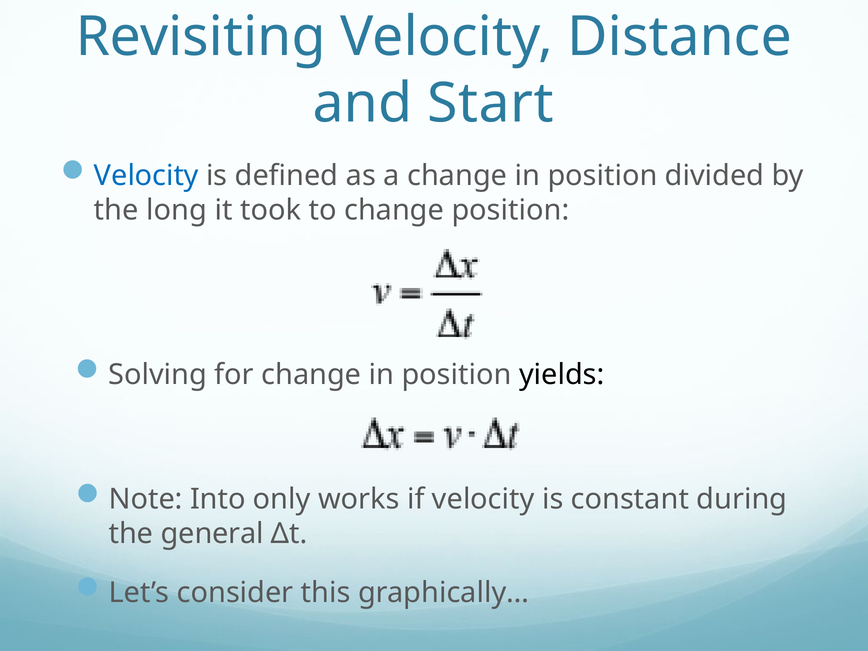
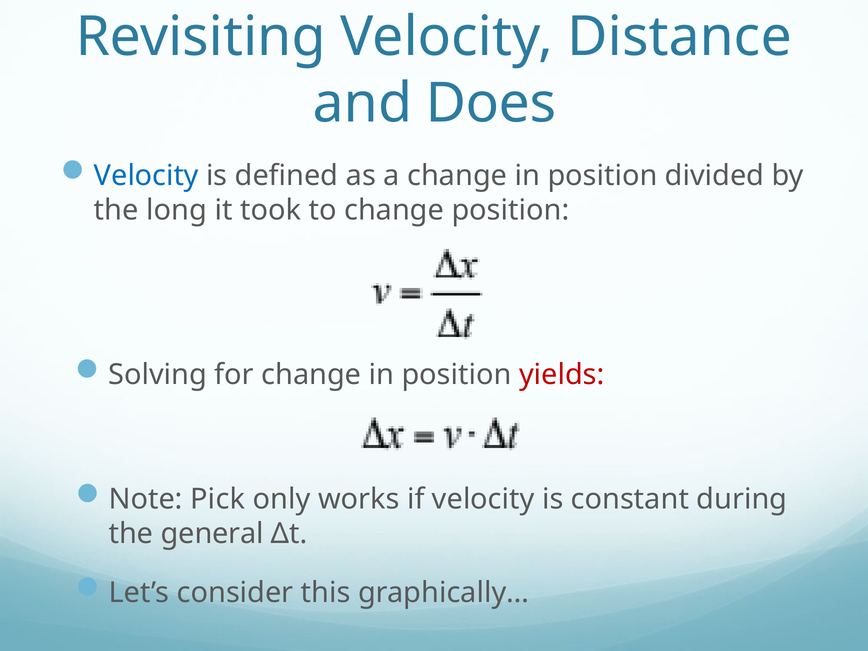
Start: Start -> Does (491, 103)
yields colour: black -> red (562, 375)
Into: Into -> Pick (218, 499)
